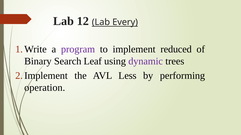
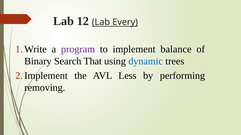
reduced: reduced -> balance (176, 49)
Leaf: Leaf -> That (93, 61)
dynamic colour: purple -> blue (146, 61)
operation: operation -> removing (45, 88)
